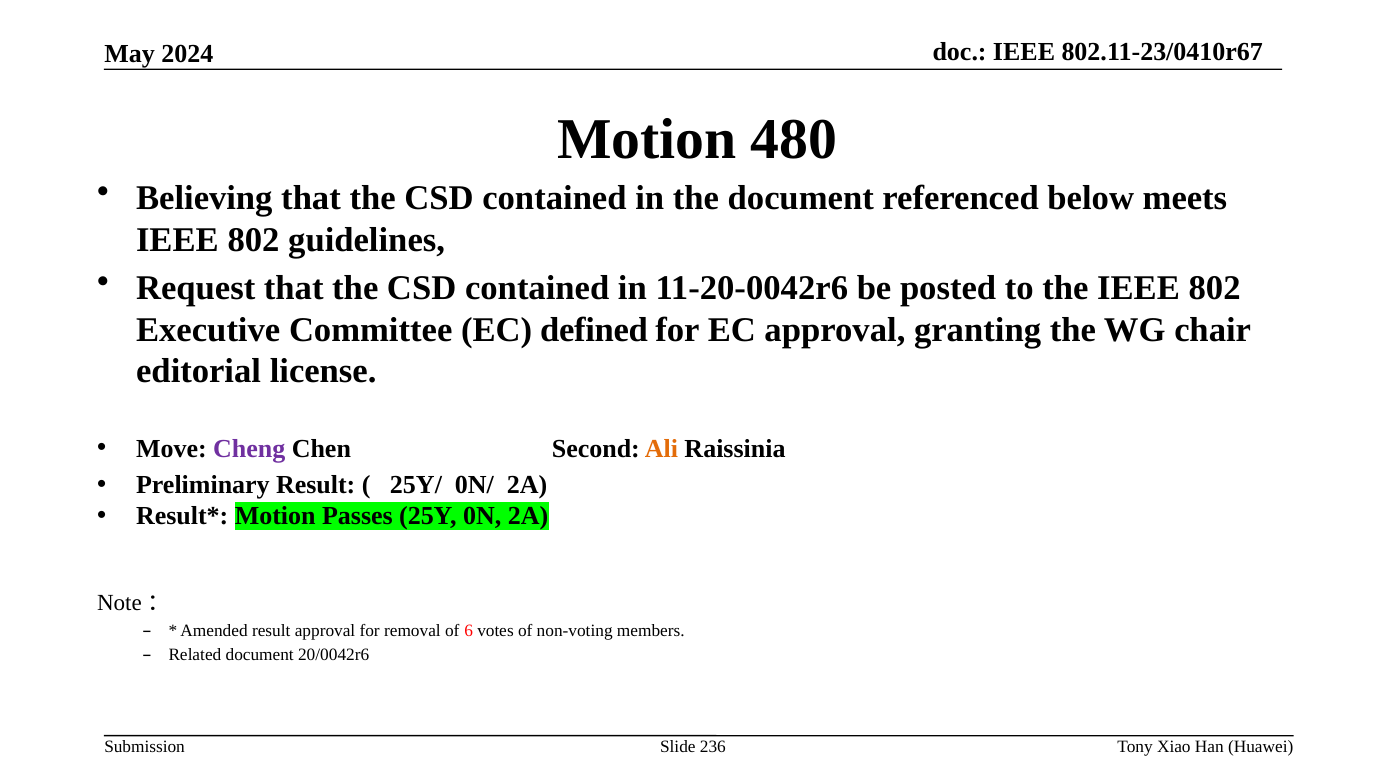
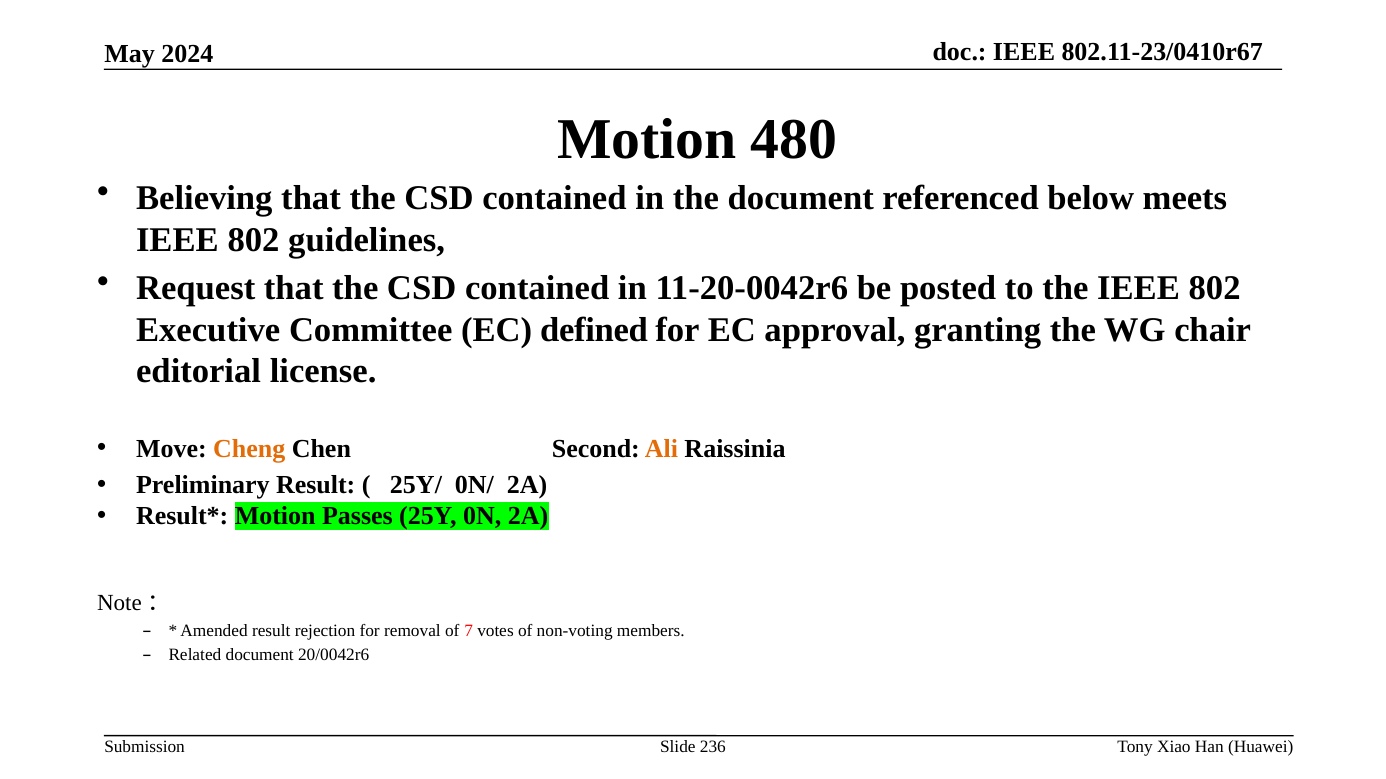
Cheng colour: purple -> orange (249, 449)
result approval: approval -> rejection (325, 631)
6: 6 -> 7 (469, 631)
